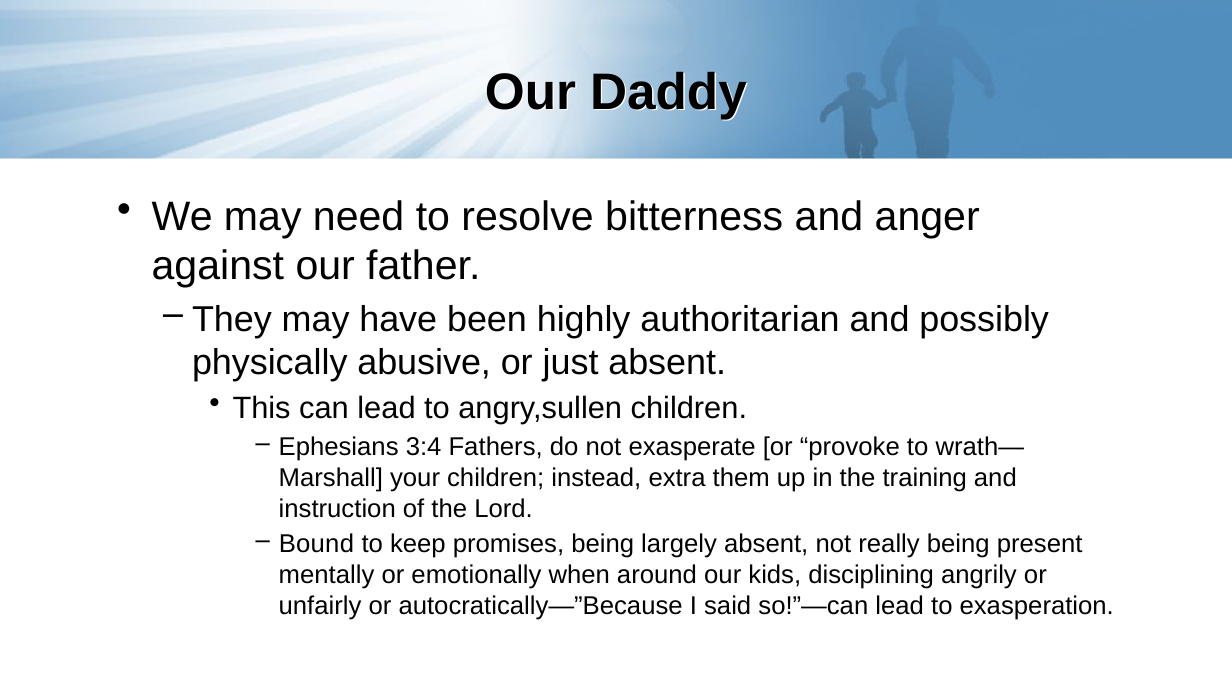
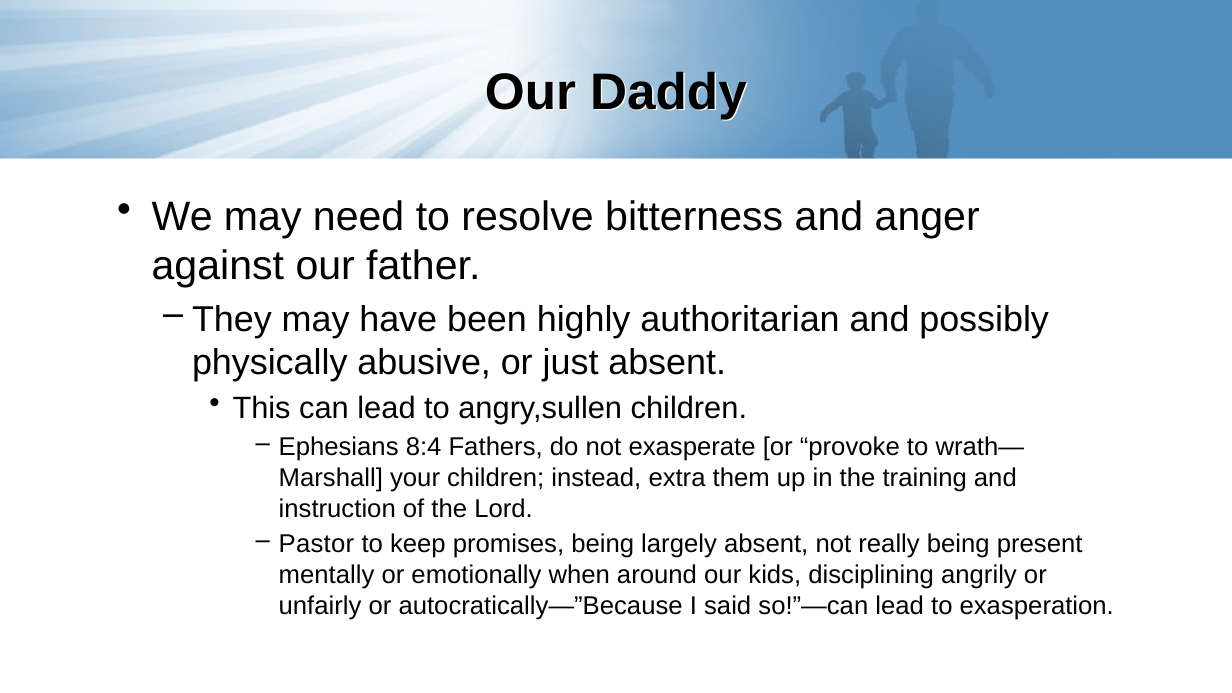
3:4: 3:4 -> 8:4 (424, 447)
Bound: Bound -> Pastor (316, 544)
